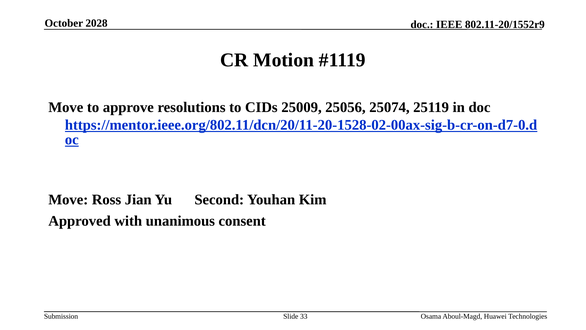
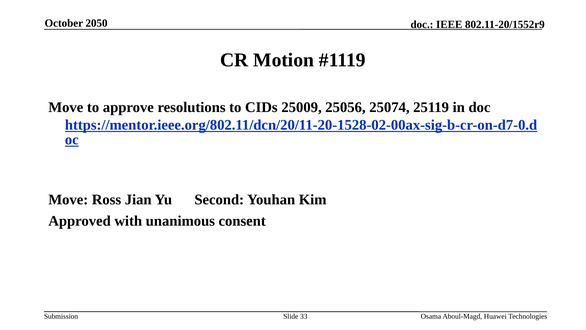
2028: 2028 -> 2050 (97, 23)
